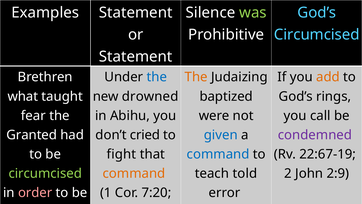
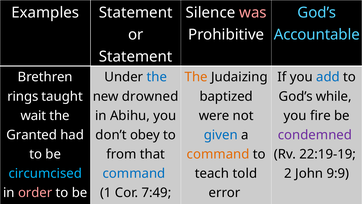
was colour: light green -> pink (253, 13)
Circumcised: Circumcised -> Accountable (317, 35)
add colour: orange -> blue (328, 77)
what: what -> rings (23, 96)
rings: rings -> while (334, 96)
fear: fear -> wait (33, 115)
call: call -> fire (320, 115)
cried: cried -> obey (145, 135)
fight: fight -> from (121, 154)
command colour: blue -> orange (218, 154)
22:67-19: 22:67-19 -> 22:19-19 (328, 154)
circumcised colour: light green -> light blue (45, 173)
command colour: orange -> blue (134, 173)
2:9: 2:9 -> 9:9 (338, 173)
7:20: 7:20 -> 7:49 (156, 193)
